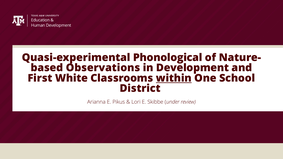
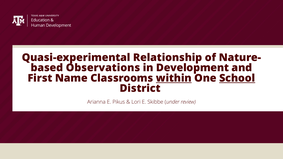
Phonological: Phonological -> Relationship (168, 58)
White: White -> Name (71, 78)
School underline: none -> present (237, 78)
